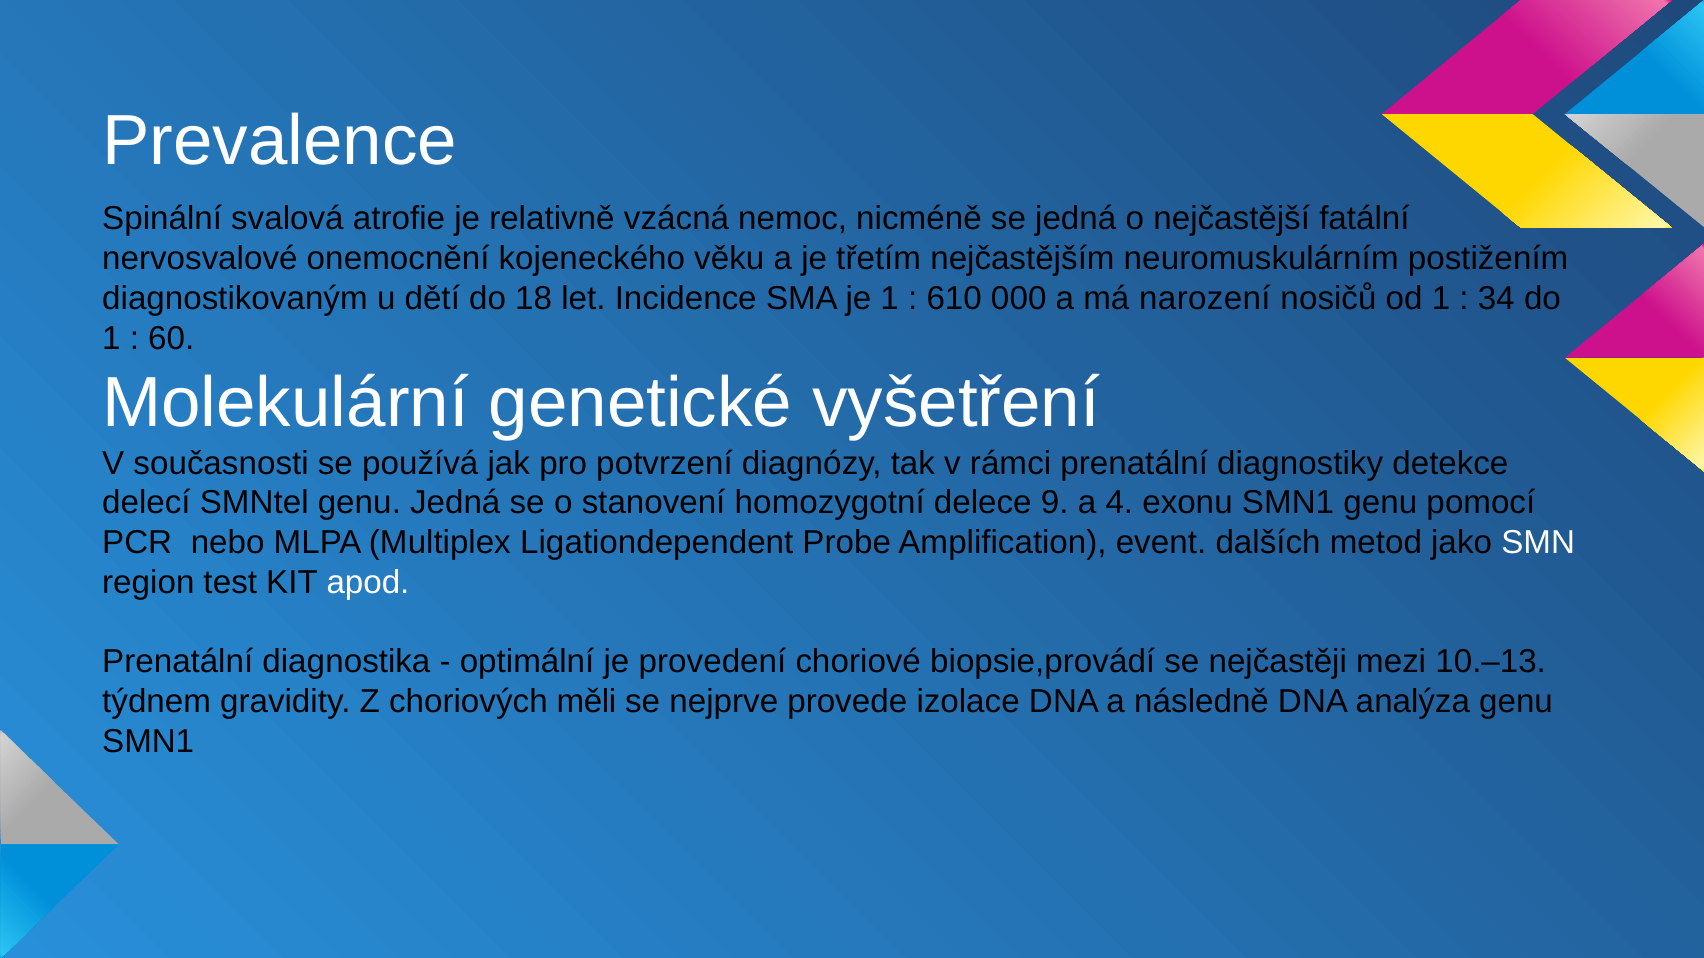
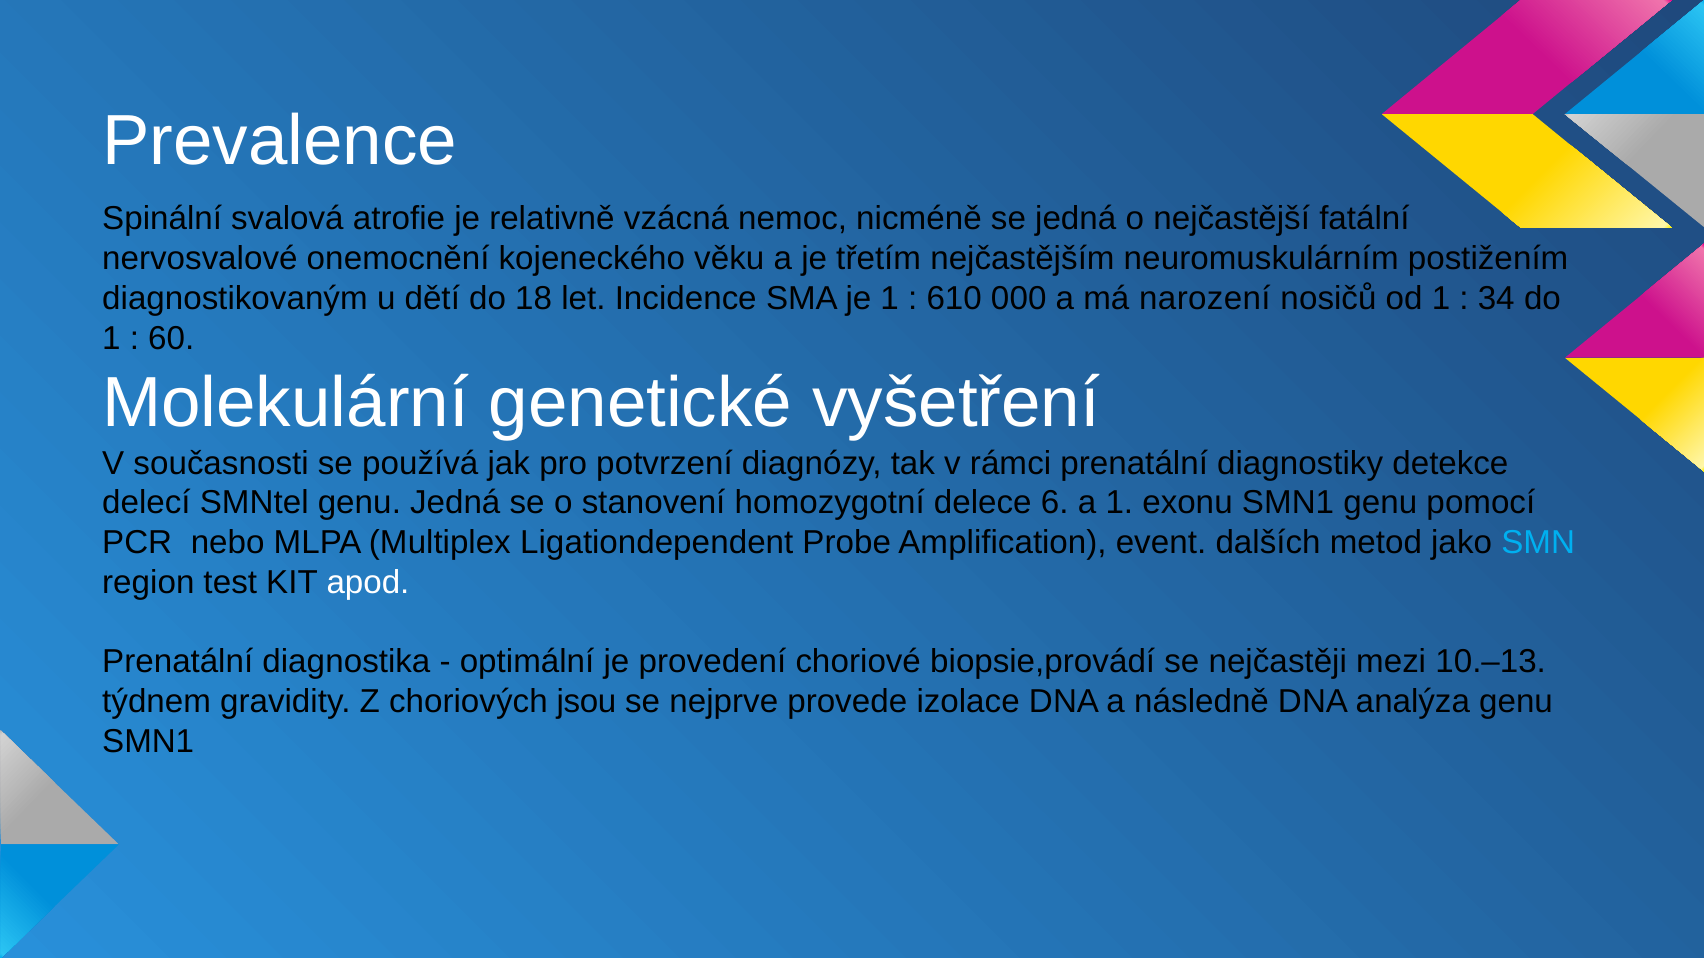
9: 9 -> 6 (1055, 503)
a 4: 4 -> 1 (1119, 503)
SMN colour: white -> light blue (1538, 543)
měli: měli -> jsou (586, 702)
